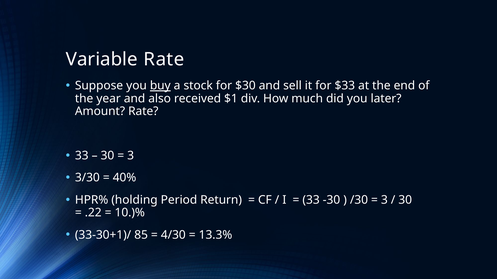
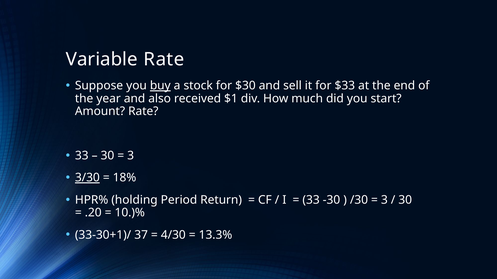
later: later -> start (386, 99)
3/30 underline: none -> present (87, 178)
40%: 40% -> 18% (125, 178)
.22: .22 -> .20 (93, 213)
85: 85 -> 37 (141, 235)
